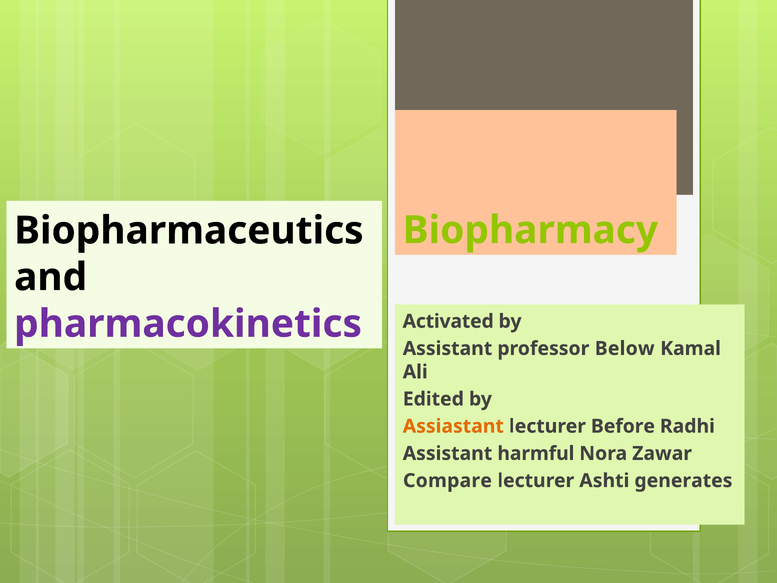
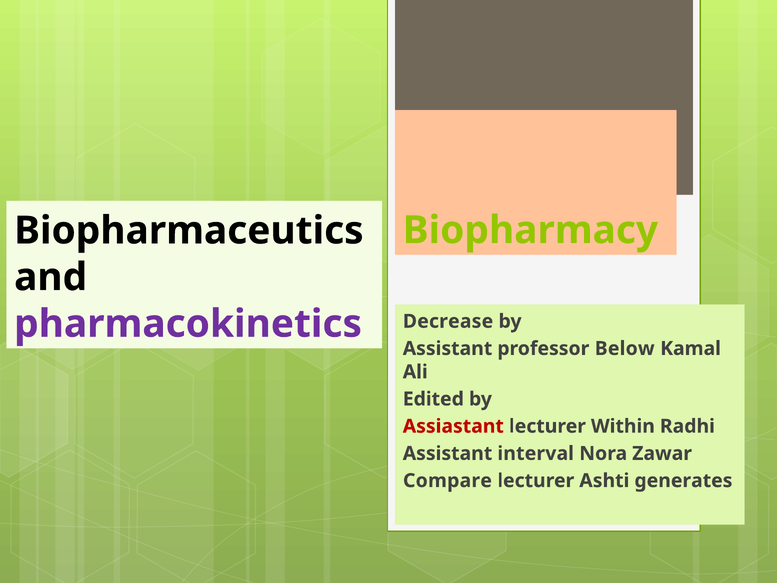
Activated: Activated -> Decrease (448, 321)
Assiastant colour: orange -> red (453, 426)
Before: Before -> Within (623, 426)
harmful: harmful -> interval (536, 453)
